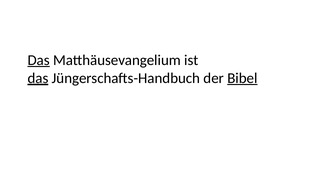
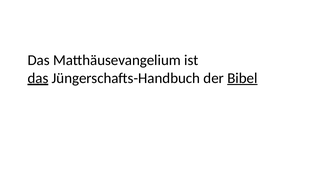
Das underline: present -> none (39, 60)
